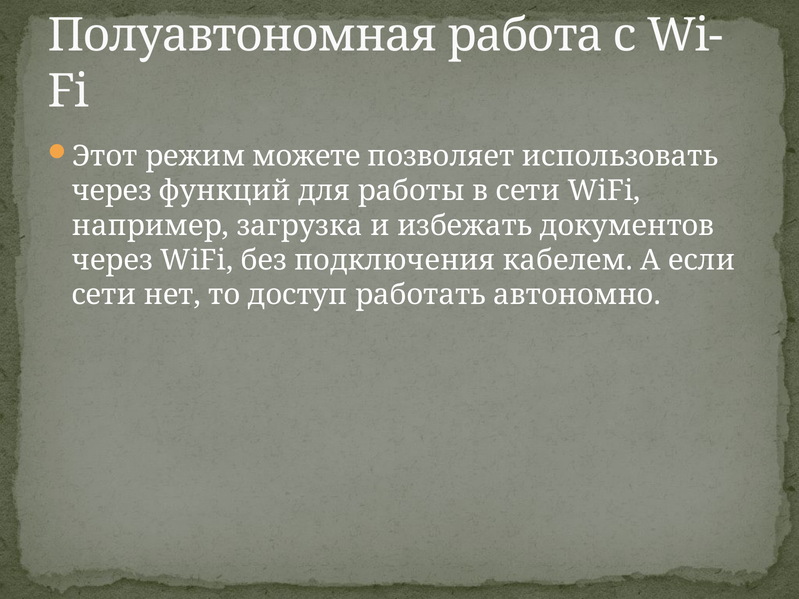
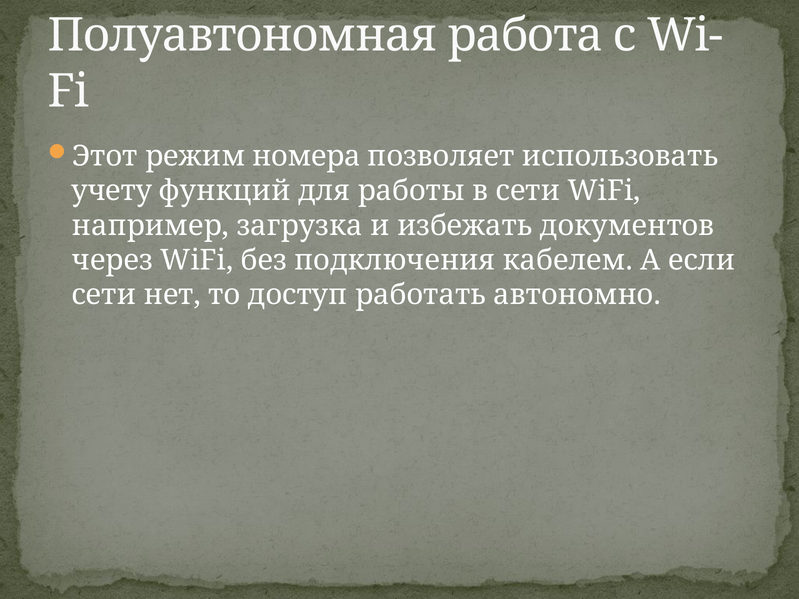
можете: можете -> номера (307, 156)
через: через -> учету (112, 191)
